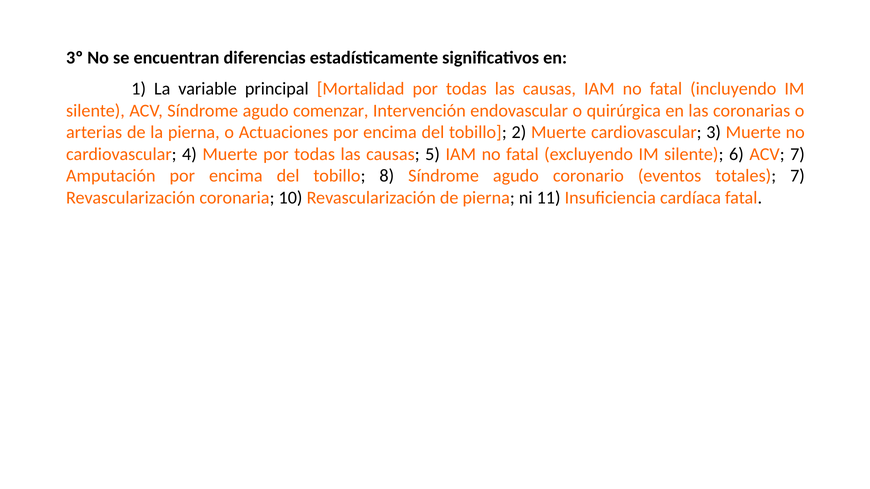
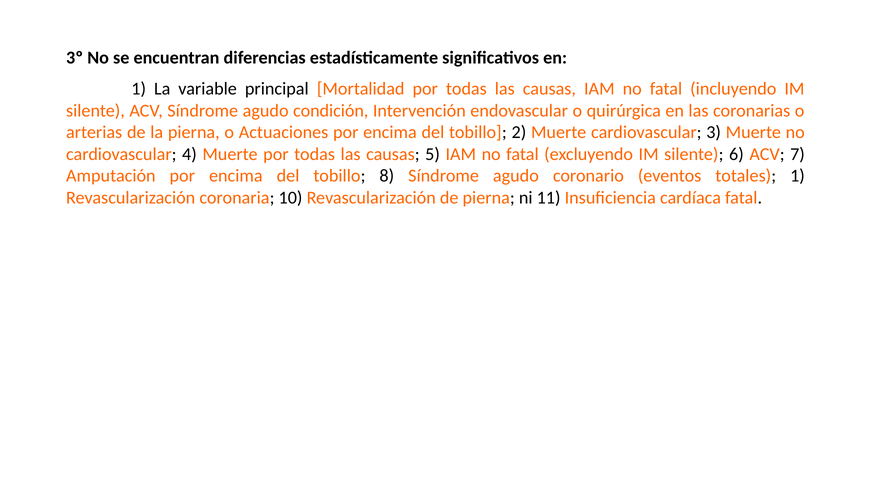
comenzar: comenzar -> condición (331, 111)
totales 7: 7 -> 1 (797, 176)
